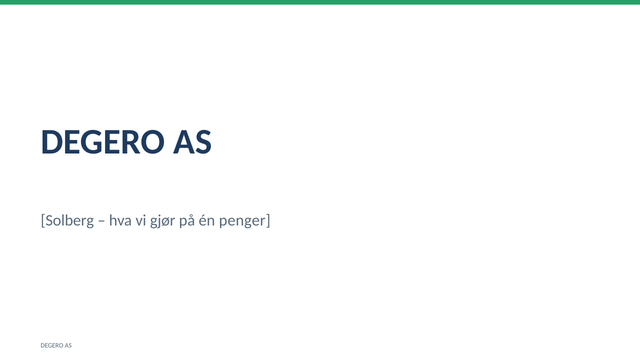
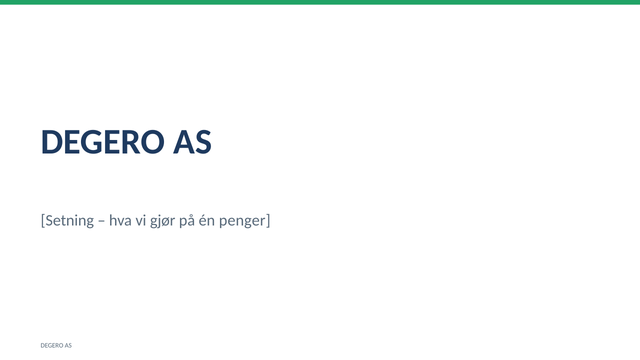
Solberg: Solberg -> Setning (67, 220)
